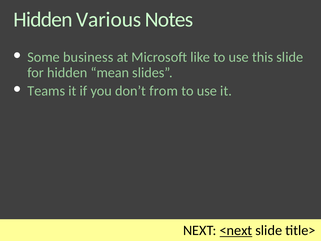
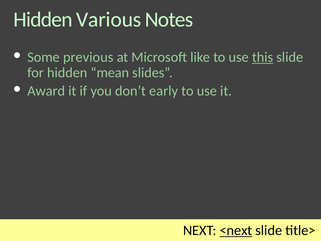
business: business -> previous (88, 57)
this underline: none -> present (263, 57)
Teams: Teams -> Award (46, 91)
from: from -> early (164, 91)
